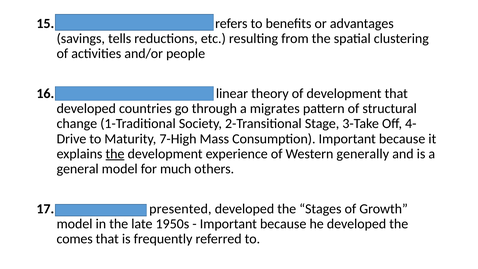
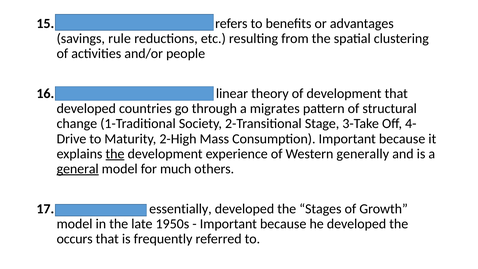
tells: tells -> rule (120, 39)
7-High: 7-High -> 2-High (178, 139)
general underline: none -> present (78, 169)
presented: presented -> essentially (180, 209)
comes: comes -> occurs (75, 239)
